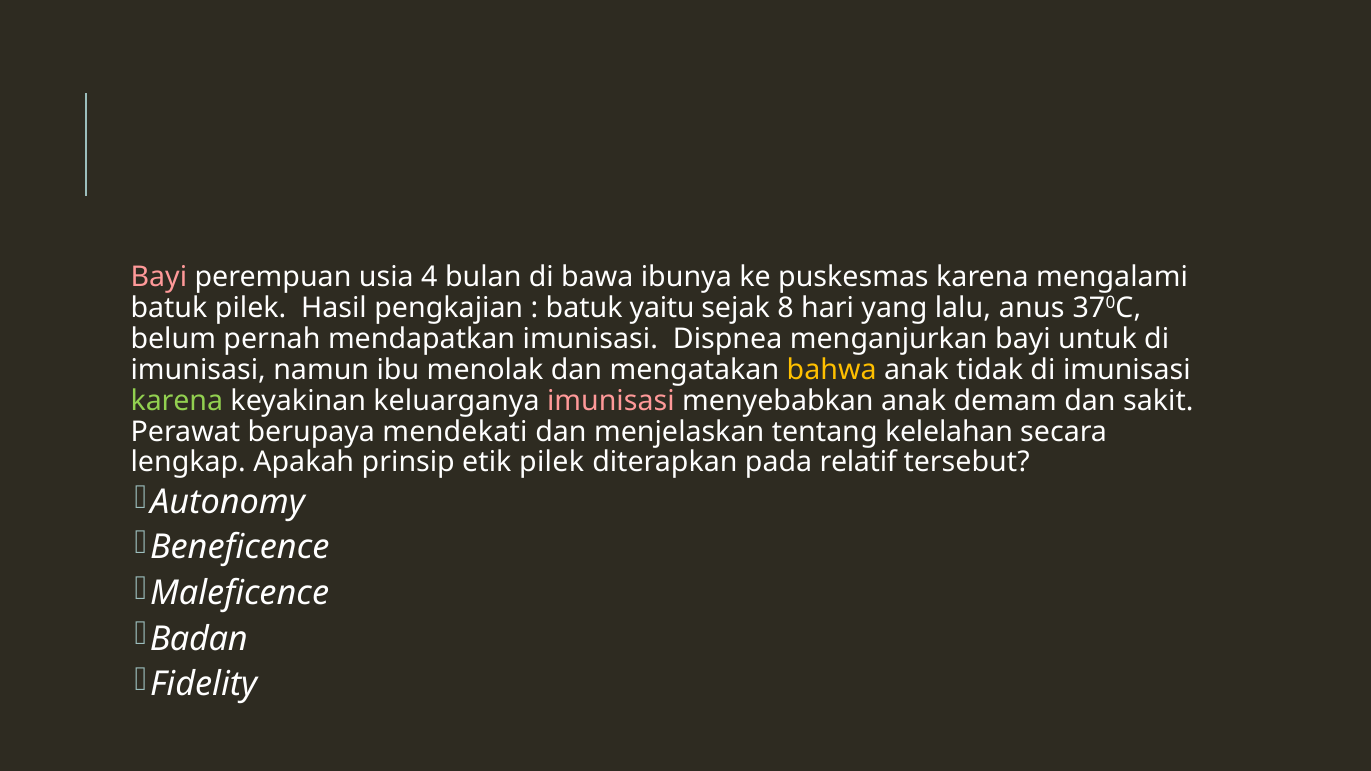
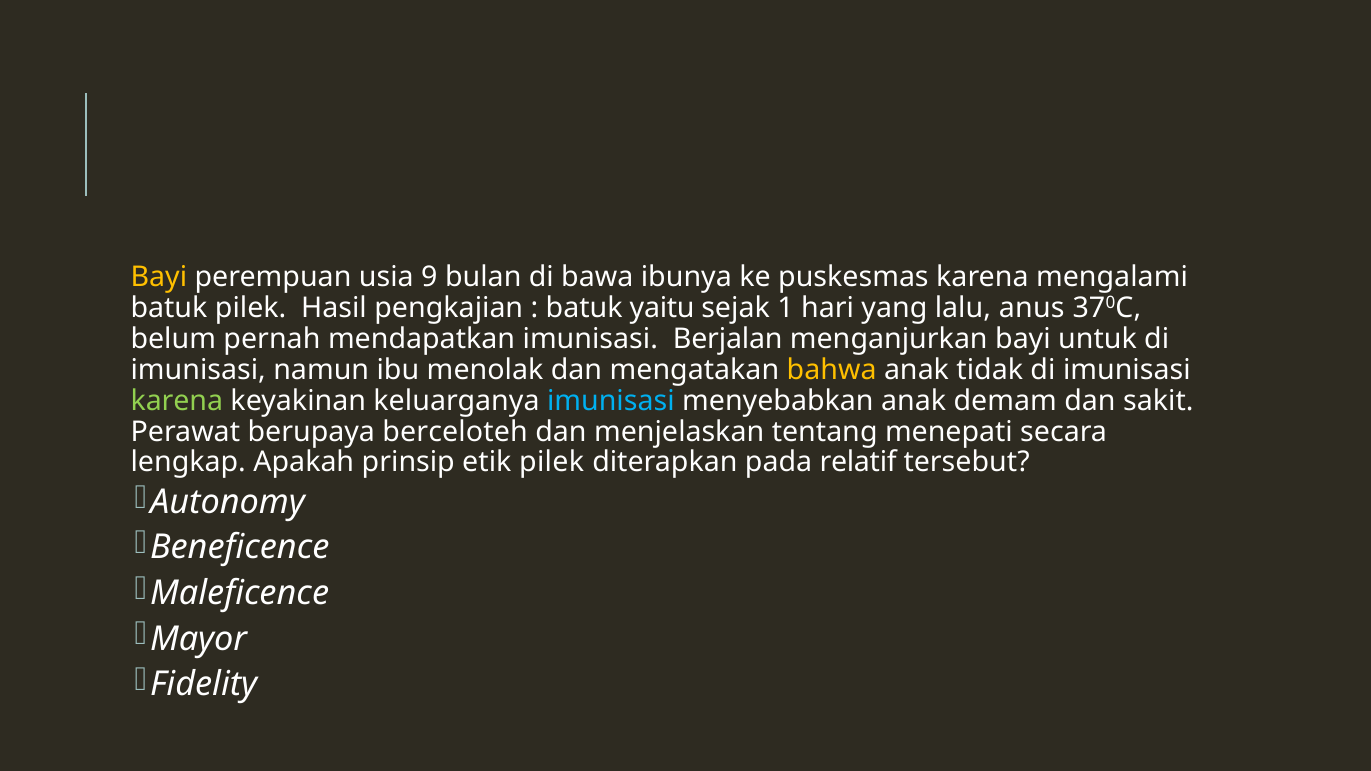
Bayi colour: pink -> yellow (159, 277)
4: 4 -> 9 (429, 277)
8: 8 -> 1 (785, 308)
Dispnea: Dispnea -> Berjalan (728, 339)
imunisasi colour: pink -> light blue (611, 401)
mendekati: mendekati -> berceloteh (455, 432)
kelelahan: kelelahan -> menepati (949, 432)
Badan: Badan -> Mayor (199, 639)
